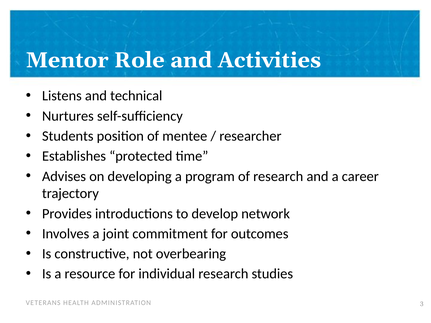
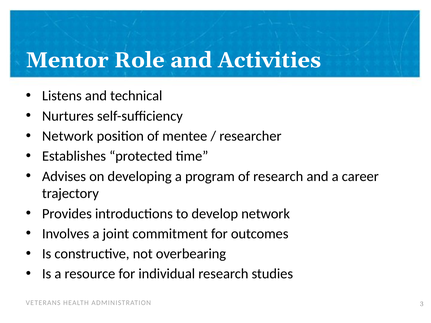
Students: Students -> Network (68, 136)
